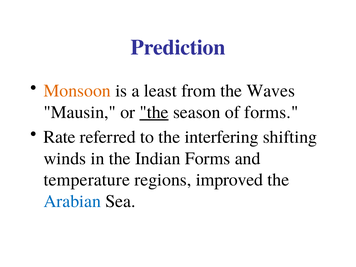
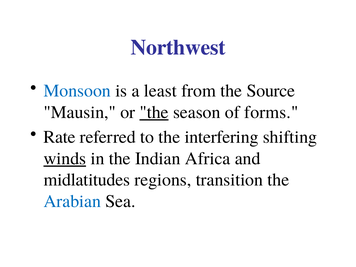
Prediction: Prediction -> Northwest (178, 47)
Monsoon colour: orange -> blue (77, 91)
Waves: Waves -> Source (271, 91)
winds underline: none -> present (65, 158)
Indian Forms: Forms -> Africa (208, 158)
temperature: temperature -> midlatitudes (87, 180)
improved: improved -> transition (229, 180)
